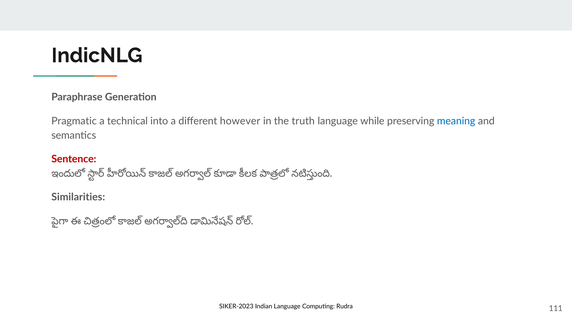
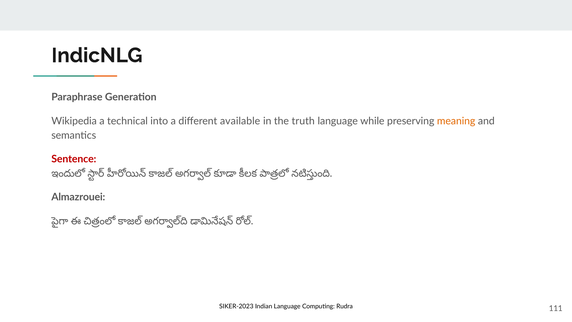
Pragmatic: Pragmatic -> Wikipedia (74, 121)
however: however -> available (240, 121)
meaning colour: blue -> orange (456, 121)
Similarities: Similarities -> Almazrouei (78, 197)
